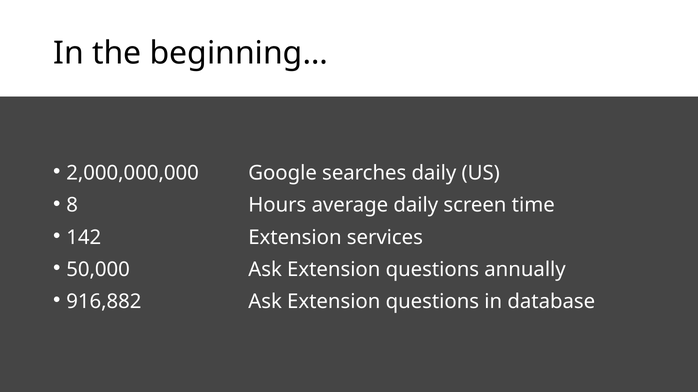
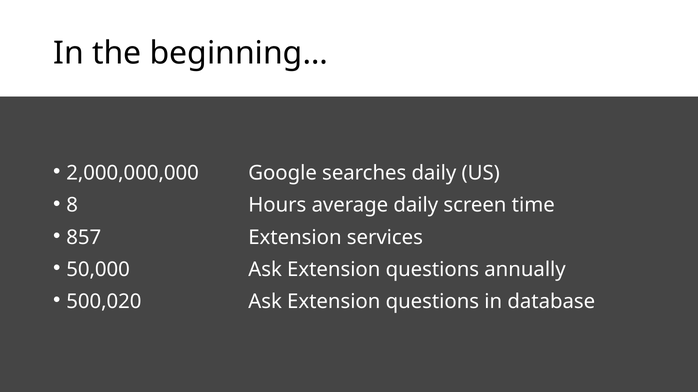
142: 142 -> 857 (84, 238)
916,882: 916,882 -> 500,020 (104, 302)
